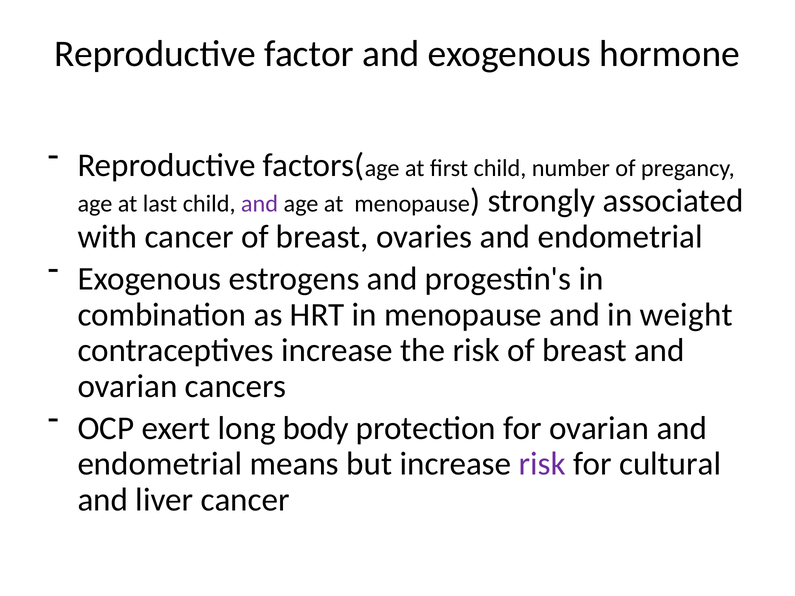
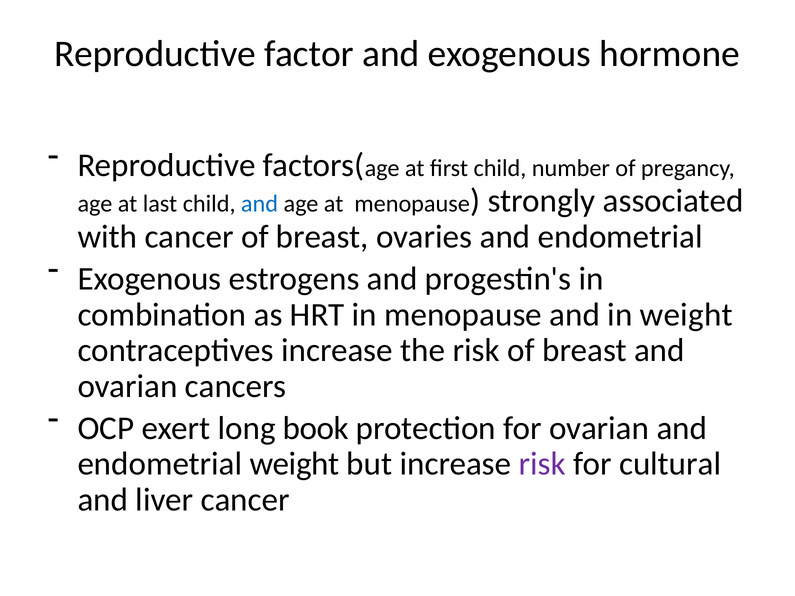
and colour: purple -> blue (260, 204)
body: body -> book (316, 428)
endometrial means: means -> weight (295, 464)
